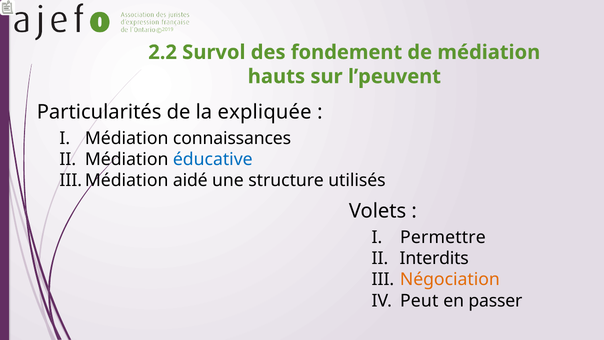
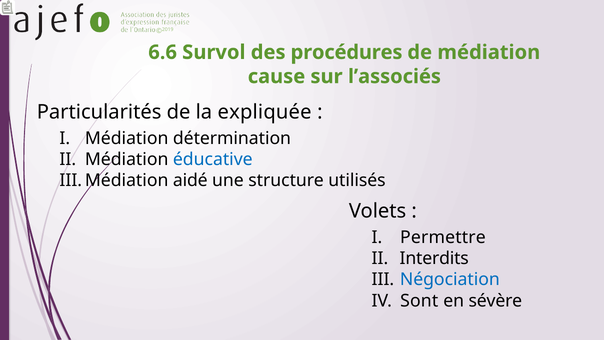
2.2: 2.2 -> 6.6 (163, 52)
fondement: fondement -> procédures (347, 52)
hauts: hauts -> cause (276, 76)
l’peuvent: l’peuvent -> l’associés (394, 76)
connaissances: connaissances -> détermination (232, 138)
Négociation colour: orange -> blue (450, 279)
Peut: Peut -> Sont (419, 301)
passer: passer -> sévère (495, 301)
